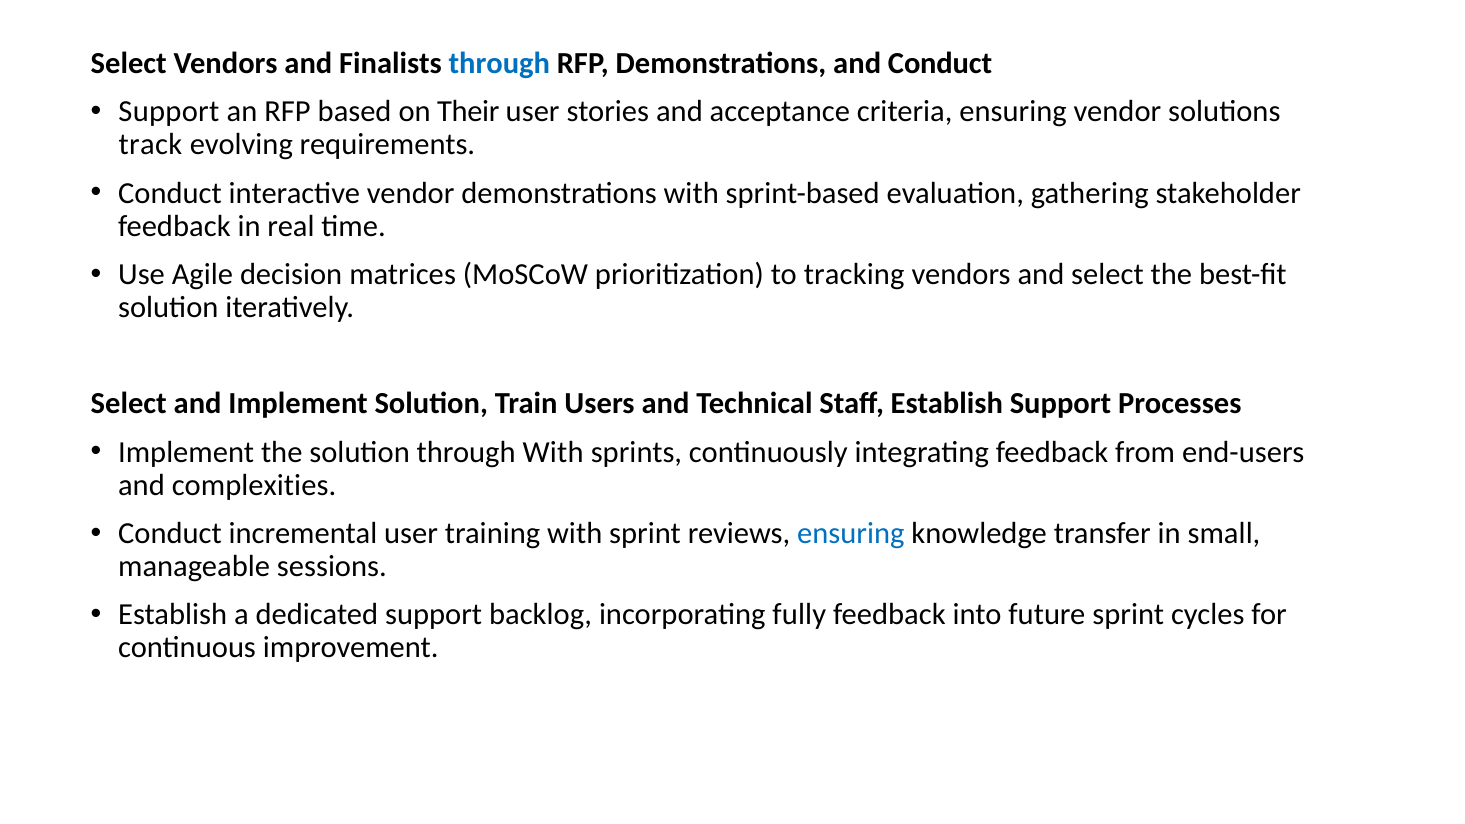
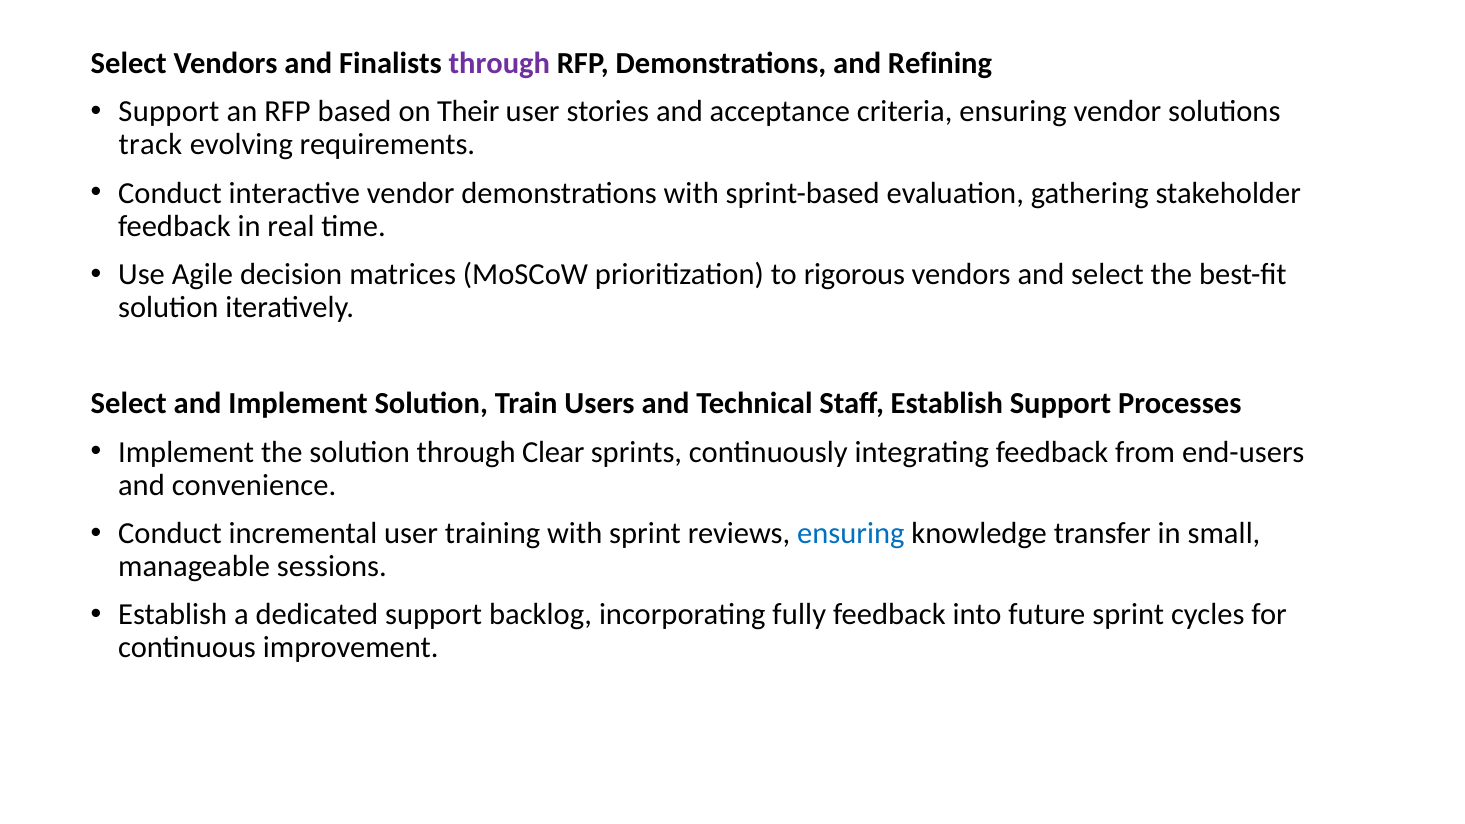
through colour: blue -> purple (499, 63)
and Conduct: Conduct -> Refining (940, 63)
tracking: tracking -> rigorous (854, 274)
through With: With -> Clear (553, 452)
complexities: complexities -> convenience (254, 485)
